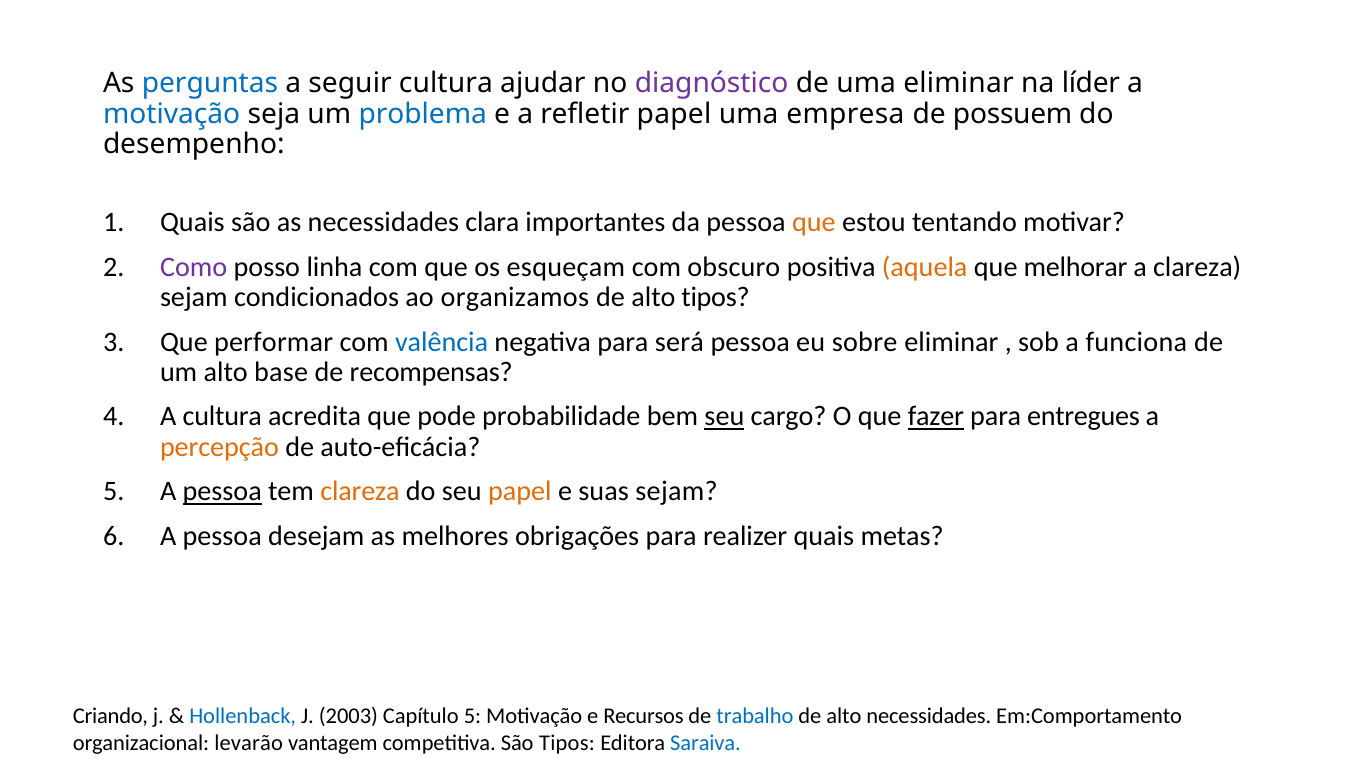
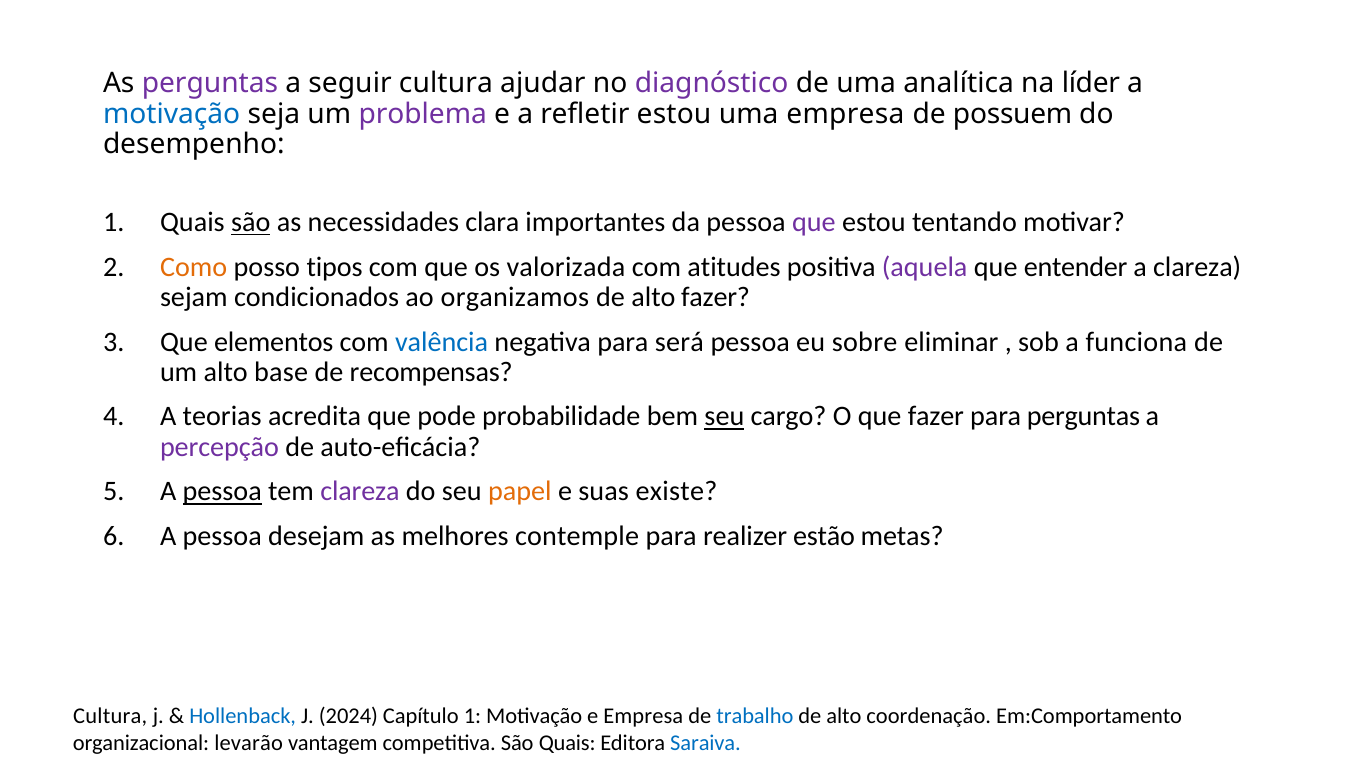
perguntas colour: blue -> purple (210, 83)
uma eliminar: eliminar -> analítica (959, 83)
problema colour: blue -> purple (423, 114)
refletir papel: papel -> estou (674, 114)
são underline: none -> present (251, 222)
que colour: orange -> purple (814, 222)
Como colour: purple -> orange (194, 267)
linha: linha -> tipos (335, 267)
esqueçam: esqueçam -> valorizada (566, 267)
obscuro: obscuro -> atitudes (734, 267)
aquela colour: orange -> purple (925, 267)
melhorar: melhorar -> entender (1076, 267)
alto tipos: tipos -> fazer (715, 297)
performar: performar -> elementos (274, 342)
A cultura: cultura -> teorias (222, 417)
fazer underline: present -> none (936, 417)
para entregues: entregues -> perguntas (1083, 417)
percepção colour: orange -> purple (220, 447)
clareza colour: orange -> purple (360, 492)
suas sejam: sejam -> existe (677, 492)
obrigações: obrigações -> contemple (577, 536)
realizer quais: quais -> estão (824, 536)
Criando: Criando -> Cultura (110, 716)
2003: 2003 -> 2024 (348, 716)
Capítulo 5: 5 -> 1 (472, 716)
e Recursos: Recursos -> Empresa (643, 716)
alto necessidades: necessidades -> coordenação (929, 716)
São Tipos: Tipos -> Quais (567, 743)
